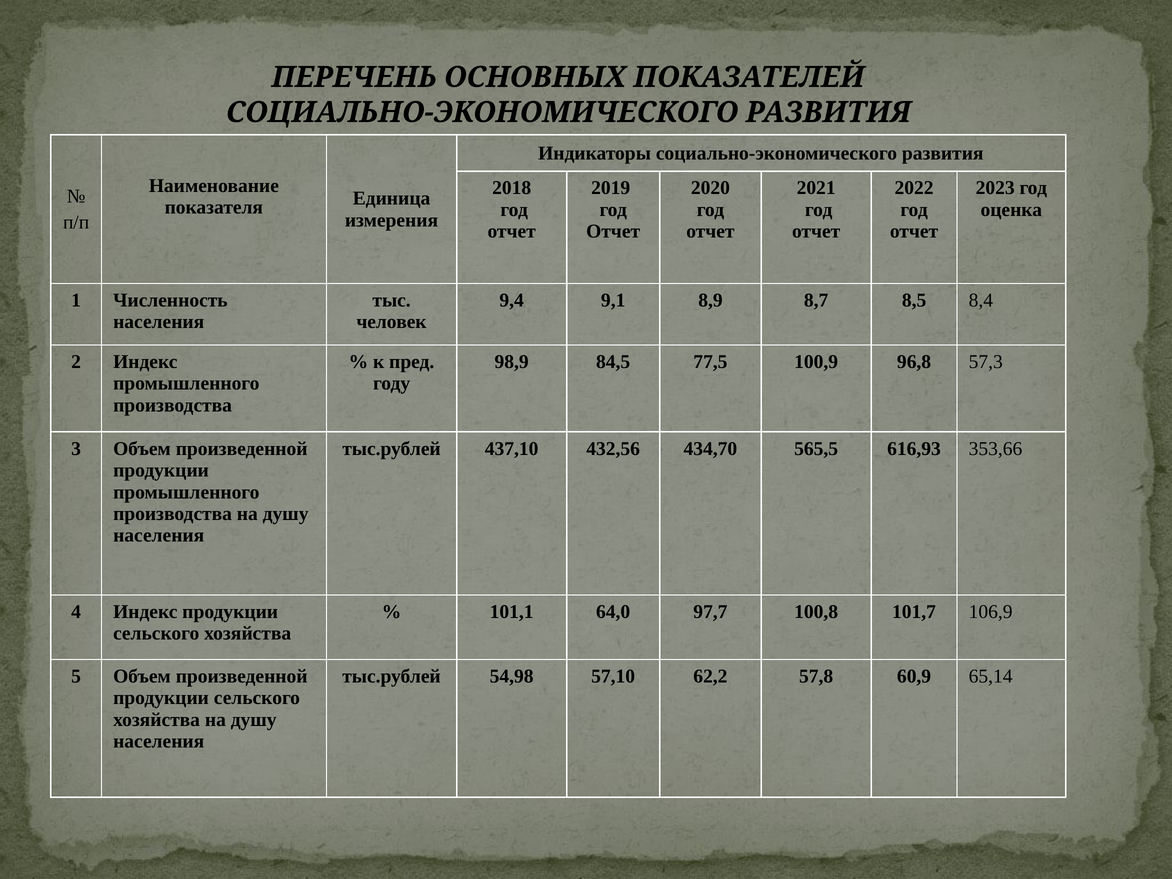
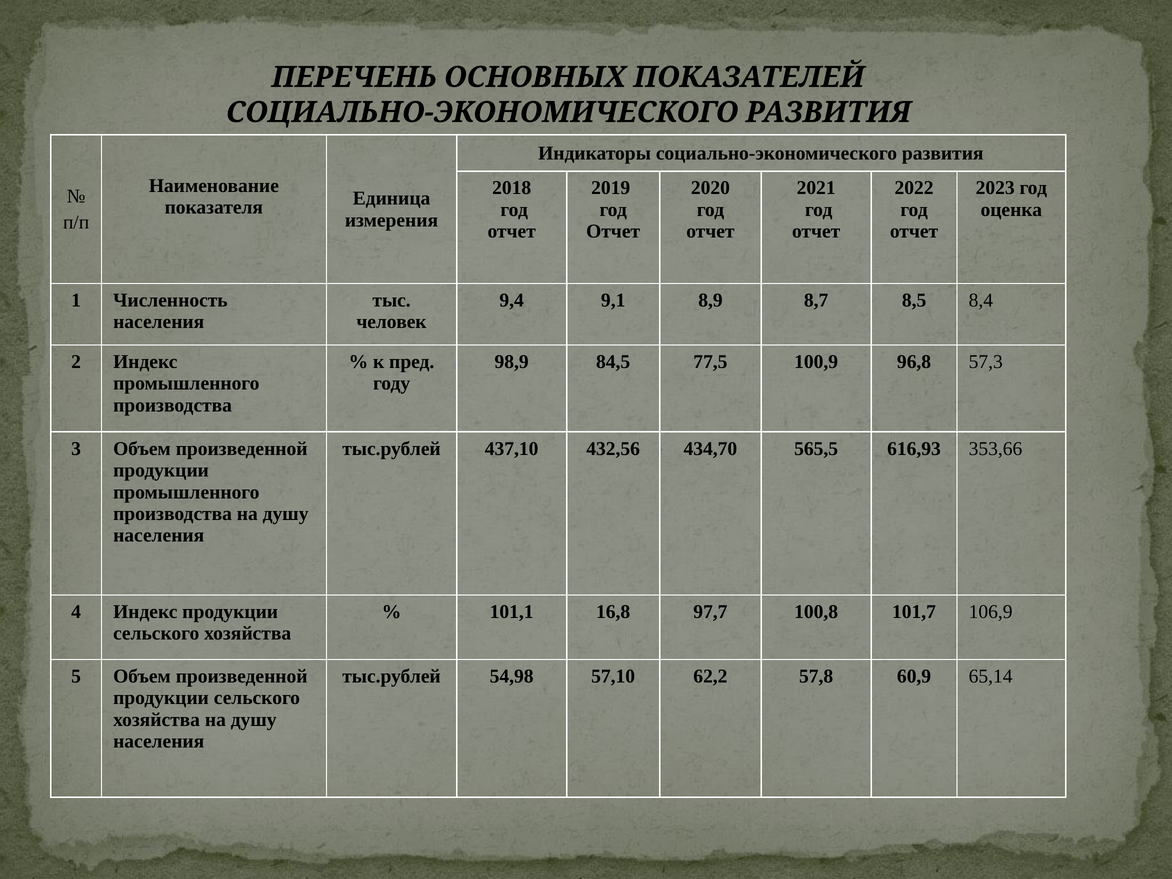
64,0: 64,0 -> 16,8 (613, 612)
